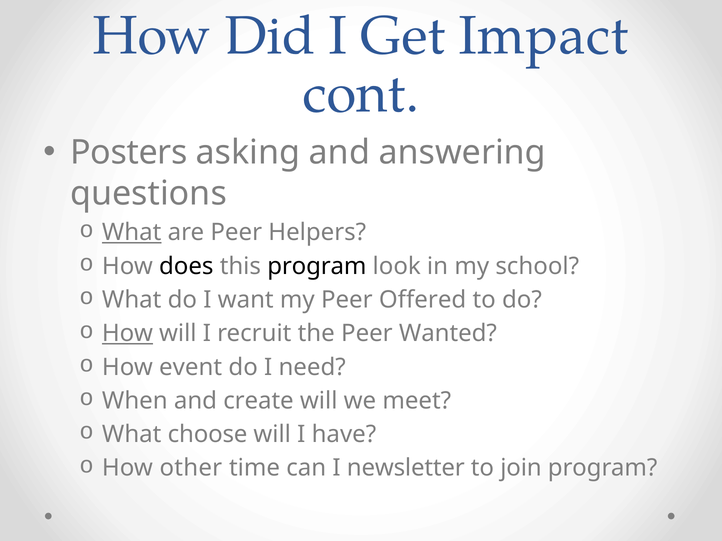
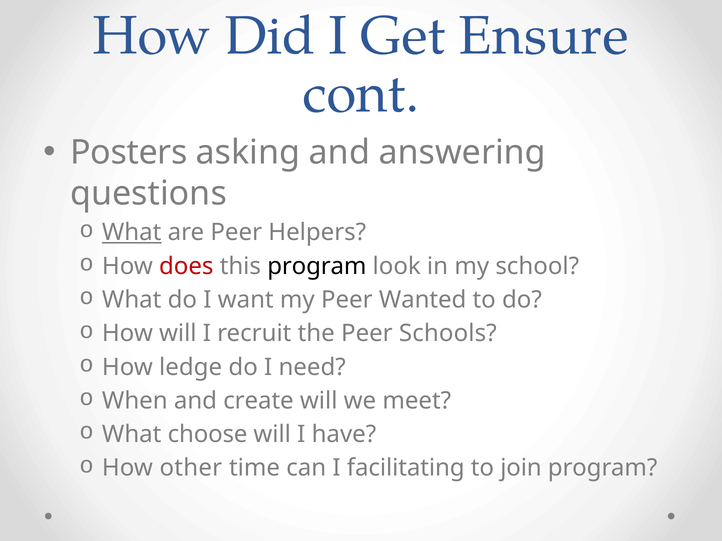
Impact: Impact -> Ensure (544, 36)
does colour: black -> red (186, 266)
Offered: Offered -> Wanted (423, 300)
How underline: present -> none (127, 334)
Wanted: Wanted -> Schools (448, 334)
event: event -> ledge (191, 367)
newsletter: newsletter -> facilitating (406, 468)
